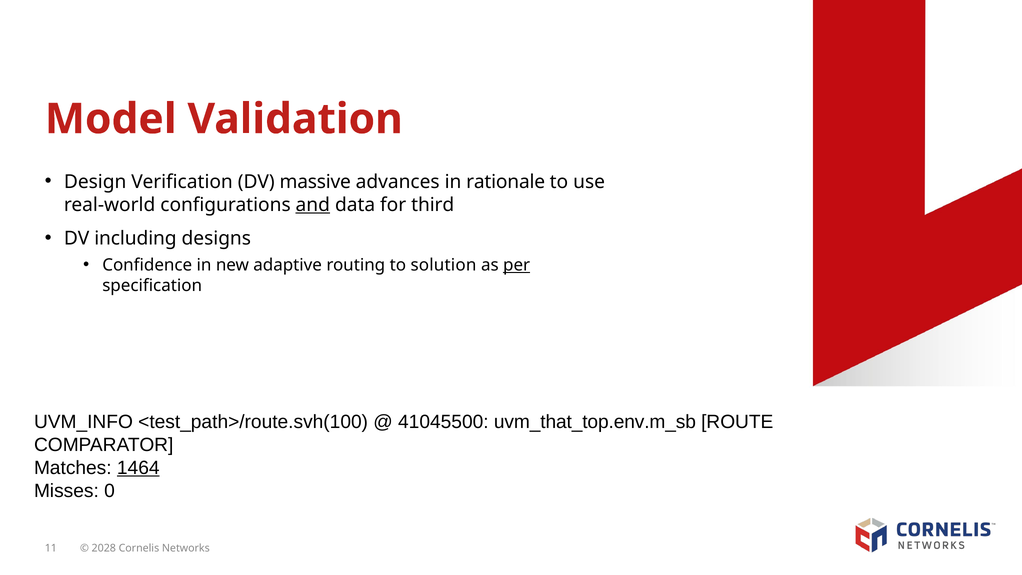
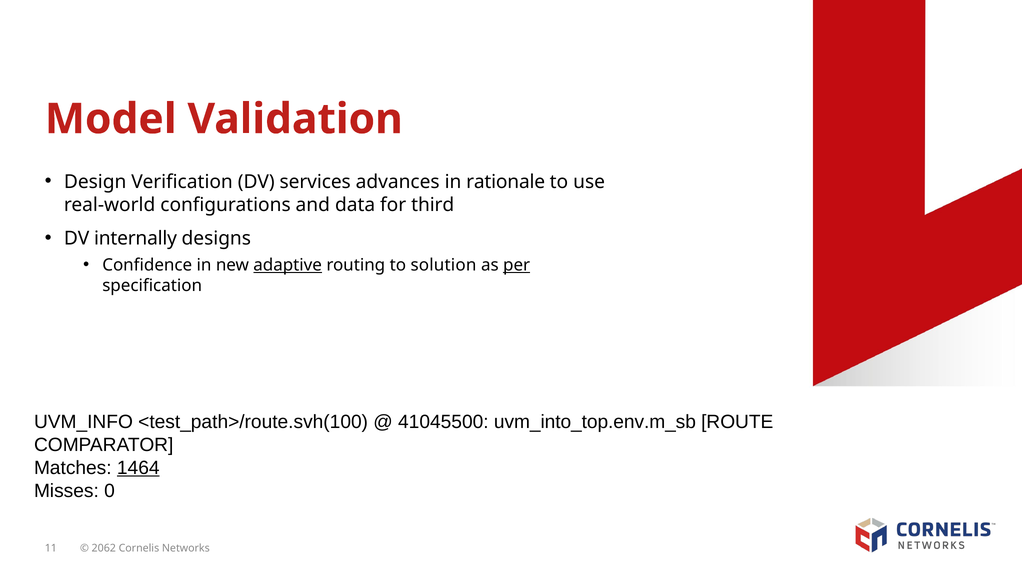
massive: massive -> services (315, 182)
and underline: present -> none (313, 205)
including: including -> internally (135, 238)
adaptive underline: none -> present (288, 265)
uvm_that_top.env.m_sb: uvm_that_top.env.m_sb -> uvm_into_top.env.m_sb (595, 422)
2028: 2028 -> 2062 (104, 548)
